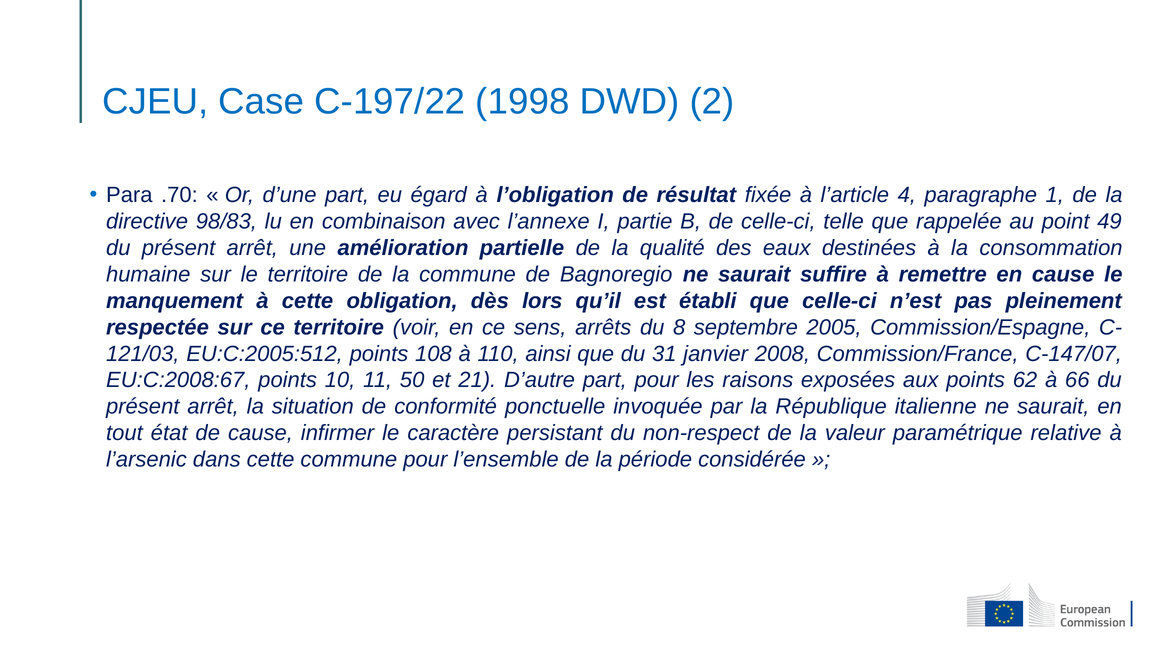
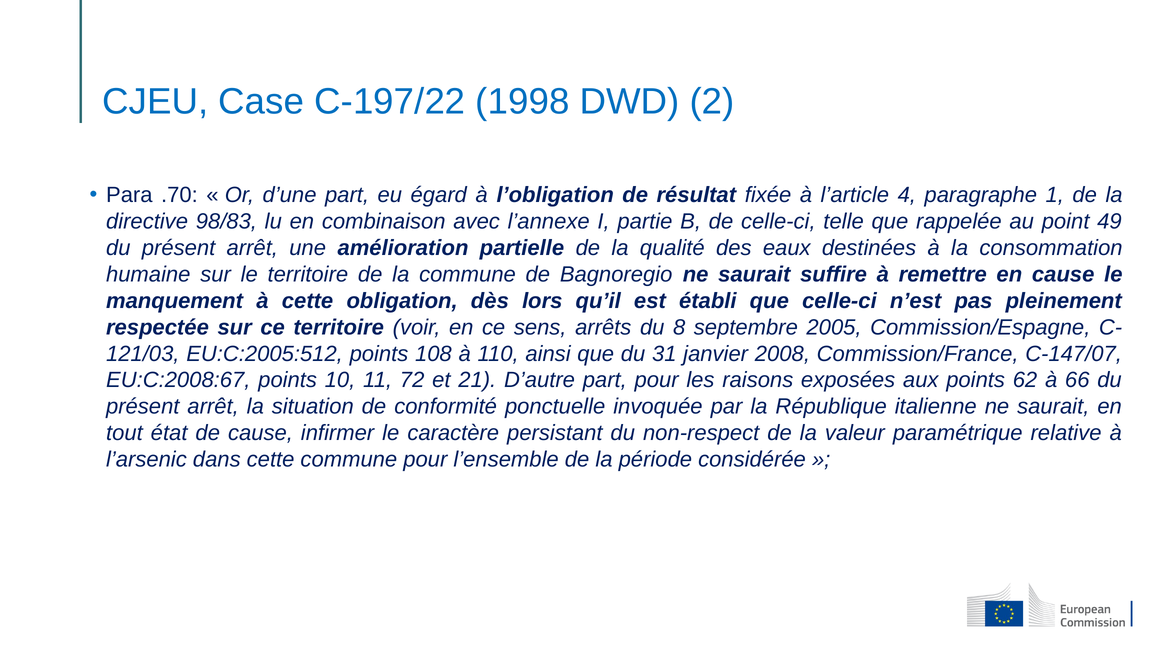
50: 50 -> 72 (412, 380)
